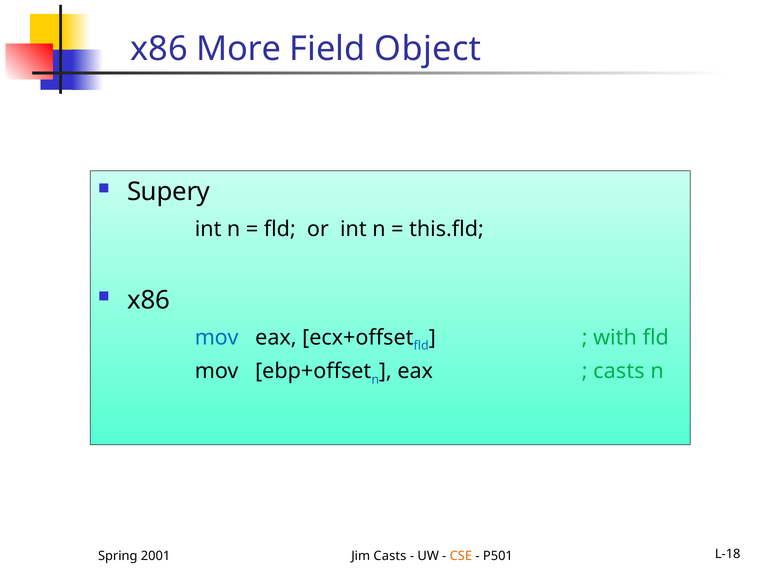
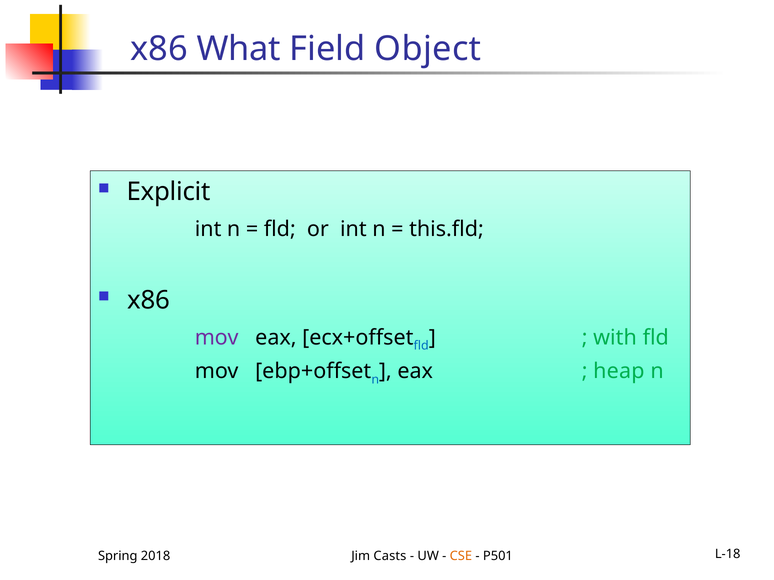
More: More -> What (239, 49)
Supery: Supery -> Explicit (169, 192)
mov colour: blue -> purple (217, 338)
casts: casts -> heap (619, 371)
2001: 2001 -> 2018 (156, 556)
